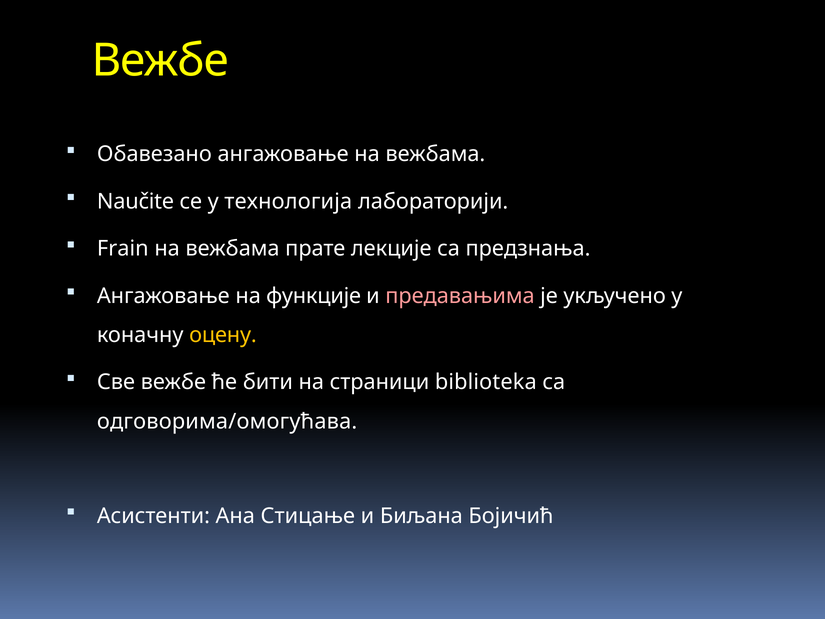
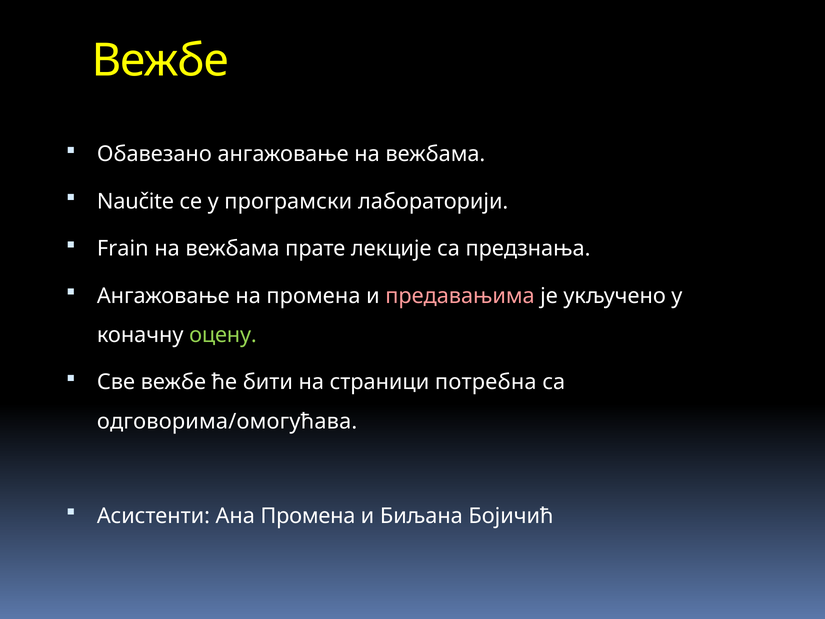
технологија: технологија -> програмски (288, 201)
на функције: функције -> промена (313, 296)
оцену colour: yellow -> light green (223, 335)
biblioteka: biblioteka -> потребна (486, 382)
Ана Стицање: Стицање -> Промена (308, 516)
